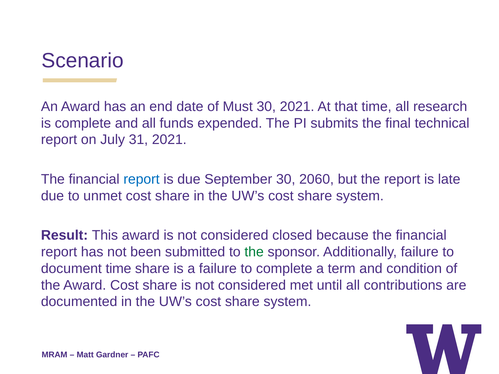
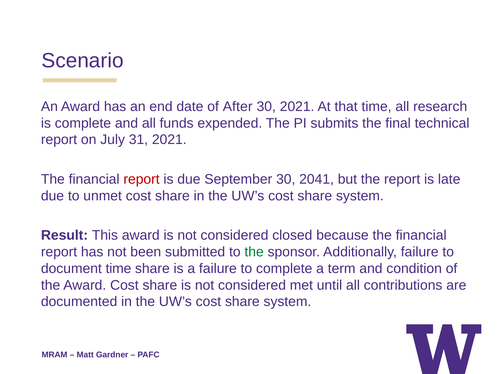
Must: Must -> After (238, 107)
report colour: blue -> red (142, 179)
2060: 2060 -> 2041 (317, 179)
